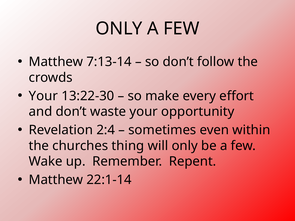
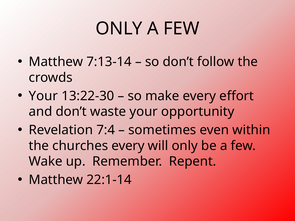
2:4: 2:4 -> 7:4 (106, 130)
churches thing: thing -> every (128, 146)
